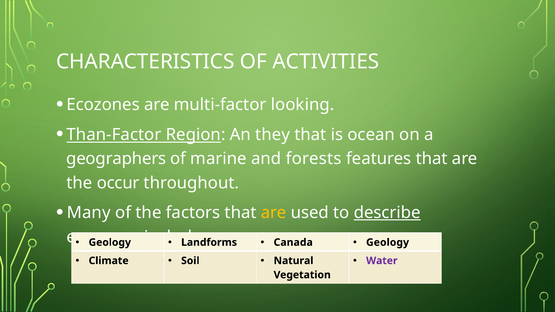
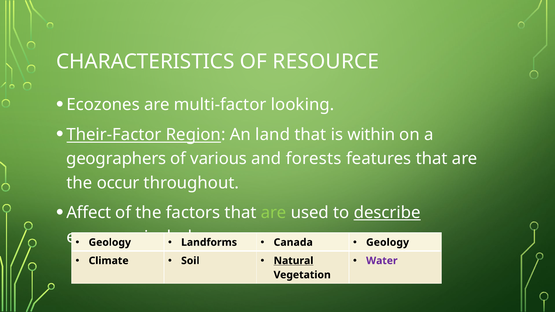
ACTIVITIES: ACTIVITIES -> RESOURCE (326, 62)
Than-Factor: Than-Factor -> Their-Factor (114, 135)
they: they -> land (273, 135)
ocean: ocean -> within (371, 135)
marine: marine -> various (219, 159)
Many: Many -> Affect (89, 213)
are colour: yellow -> light green (274, 213)
Natural underline: none -> present (293, 261)
